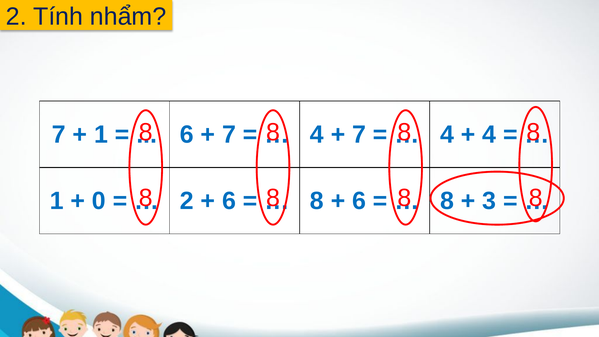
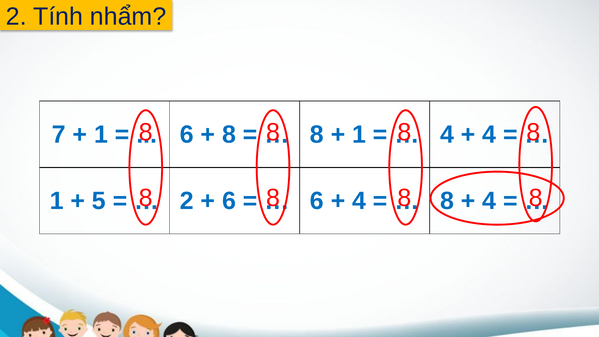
7: 7 -> 8 (229, 135)
4: 4 -> 8 (317, 135)
7: 7 -> 1 (359, 135)
0: 0 -> 5 (99, 201)
8: 8 -> 6 (317, 201)
6: 6 -> 4 (359, 201)
3: 3 -> 4 (489, 201)
